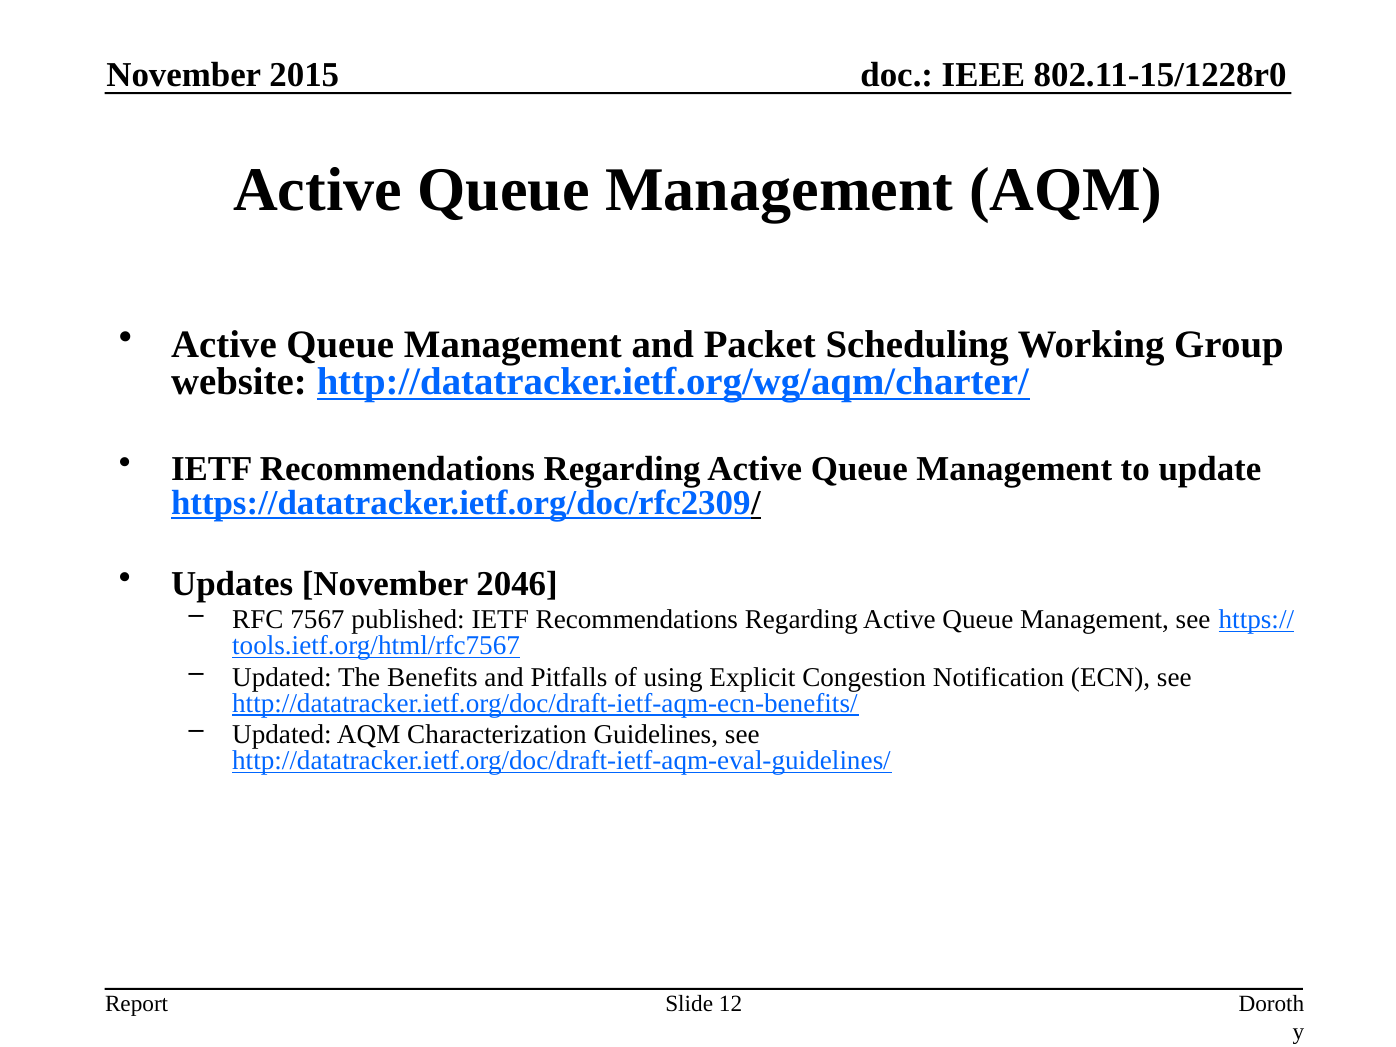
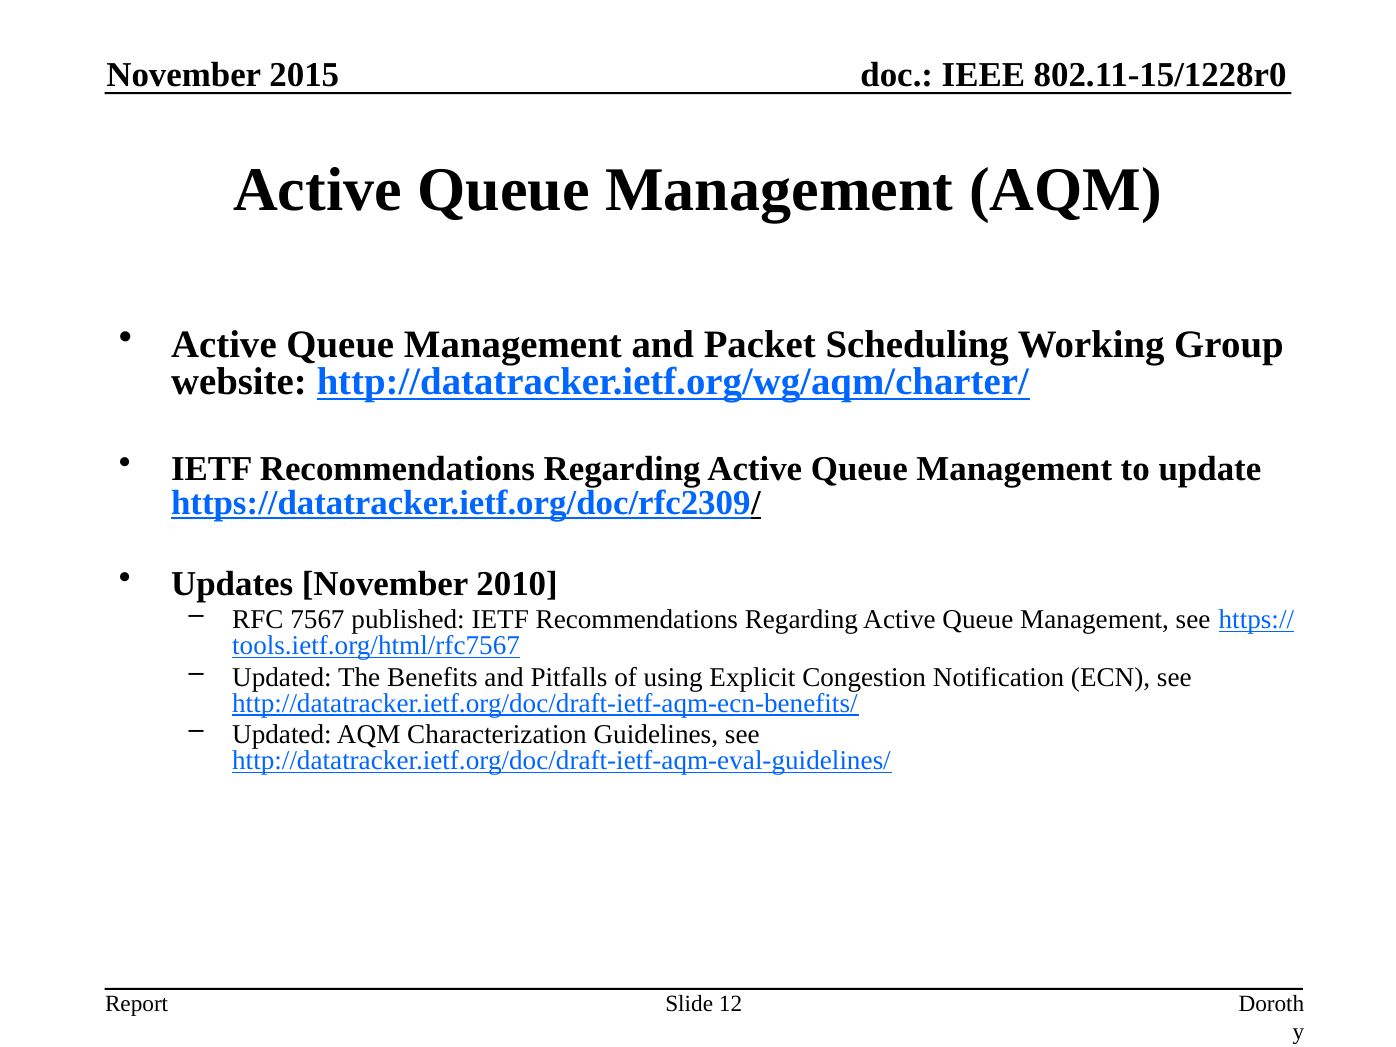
2046: 2046 -> 2010 (517, 584)
